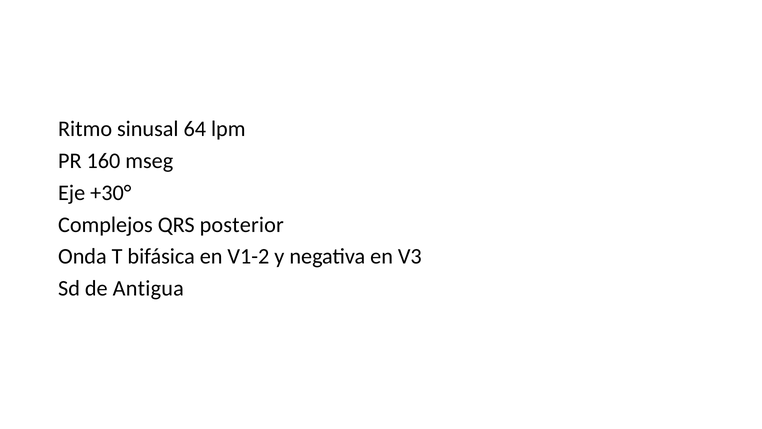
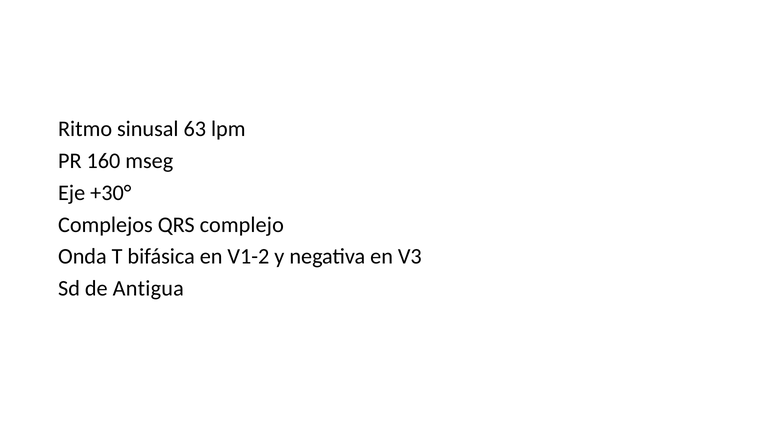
64: 64 -> 63 (195, 129)
posterior: posterior -> complejo (242, 225)
